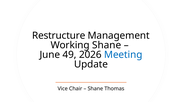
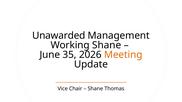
Restructure: Restructure -> Unawarded (59, 36)
49: 49 -> 35 (69, 55)
Meeting colour: blue -> orange (123, 55)
